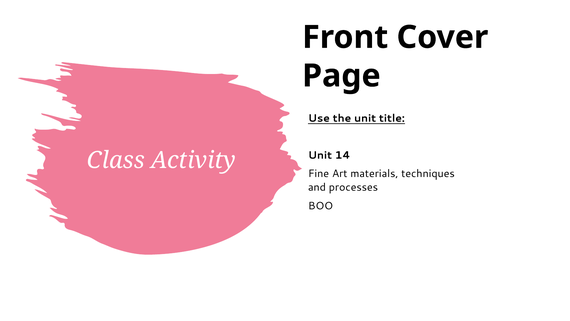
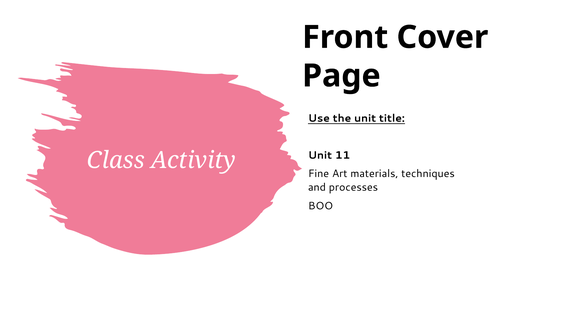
14: 14 -> 11 (343, 155)
